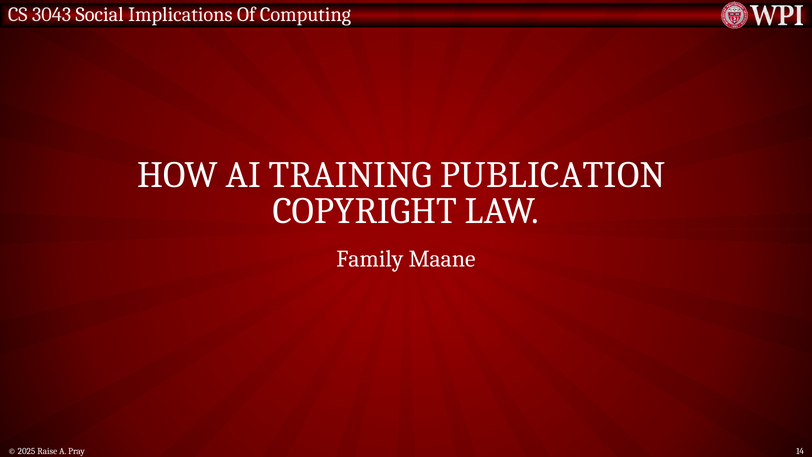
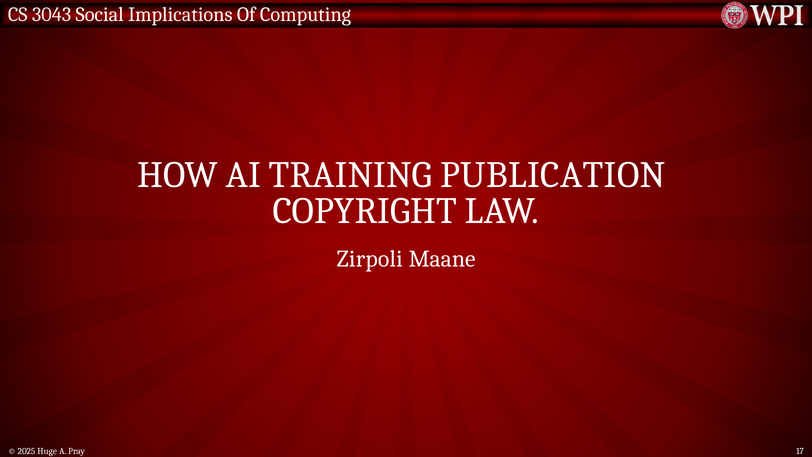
Family: Family -> Zirpoli (370, 259)
Raise: Raise -> Huge (47, 451)
14: 14 -> 17 (800, 451)
